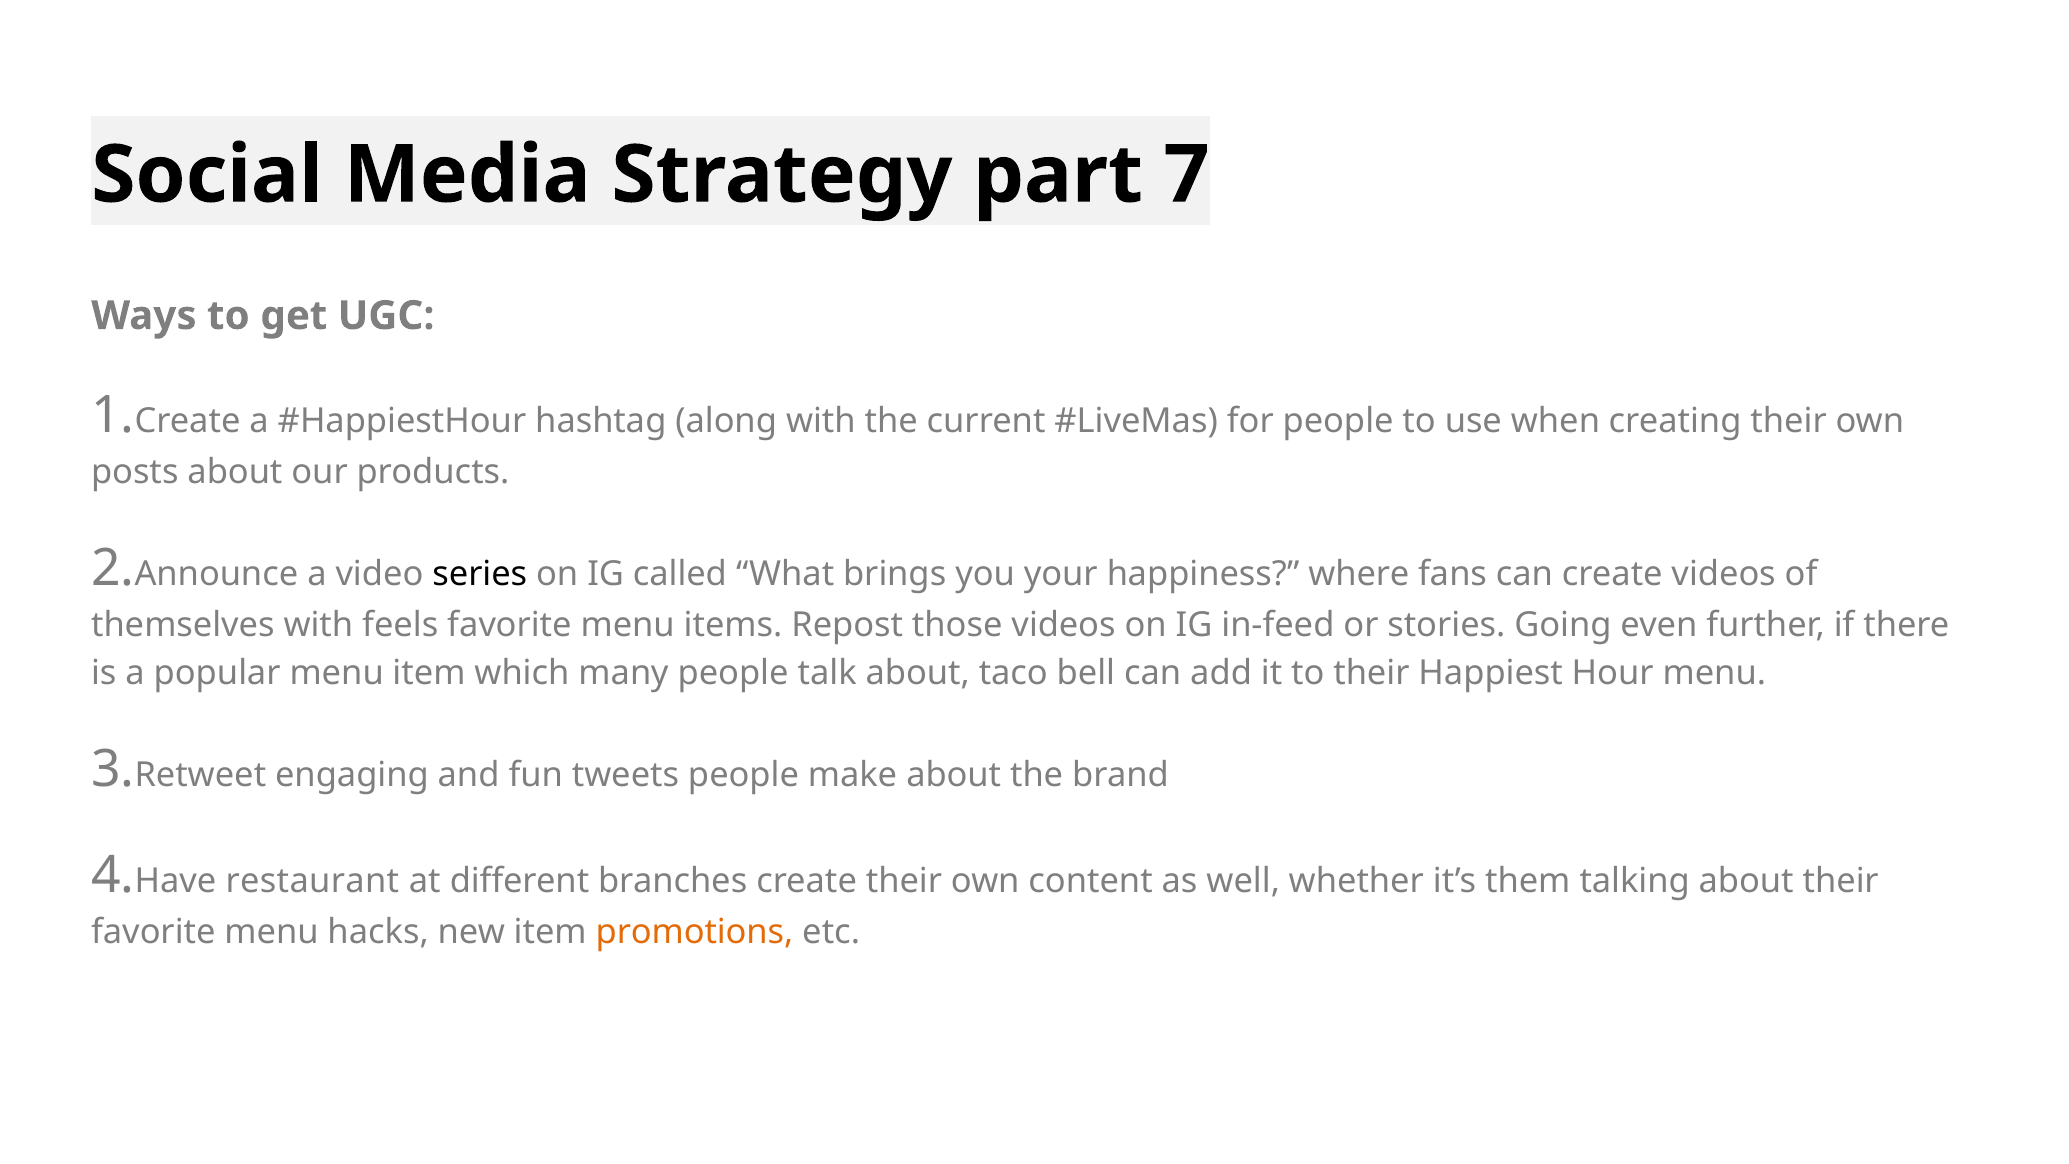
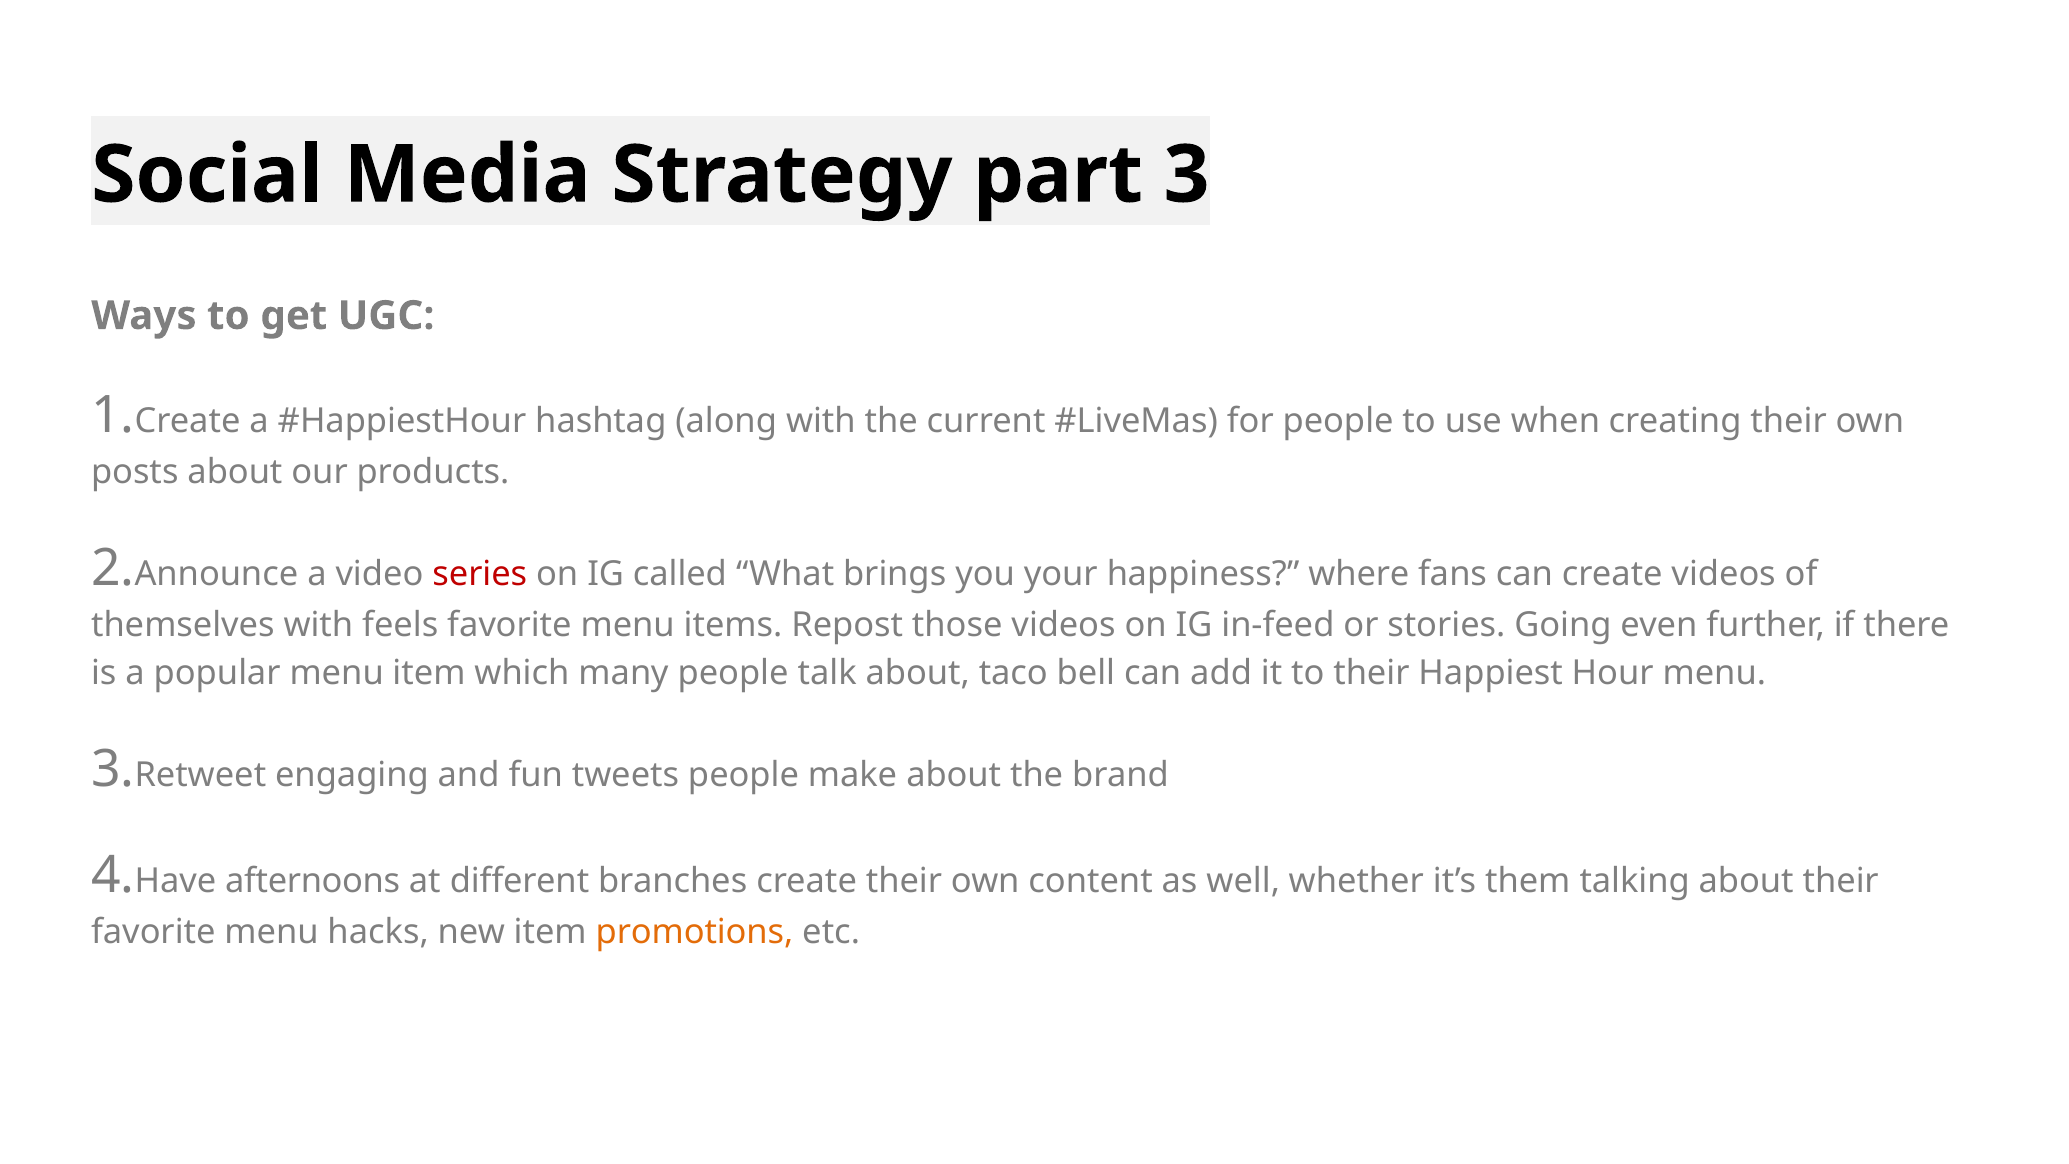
part 7: 7 -> 3 (1187, 175)
series colour: black -> red (480, 575)
restaurant: restaurant -> afternoons (313, 881)
